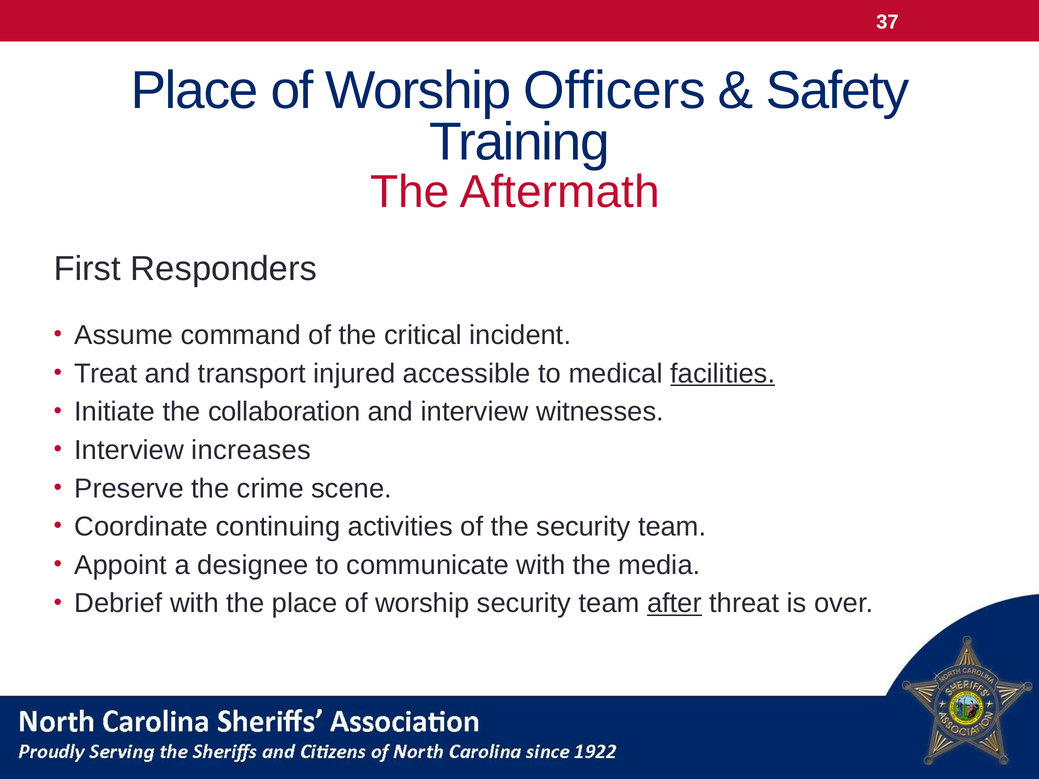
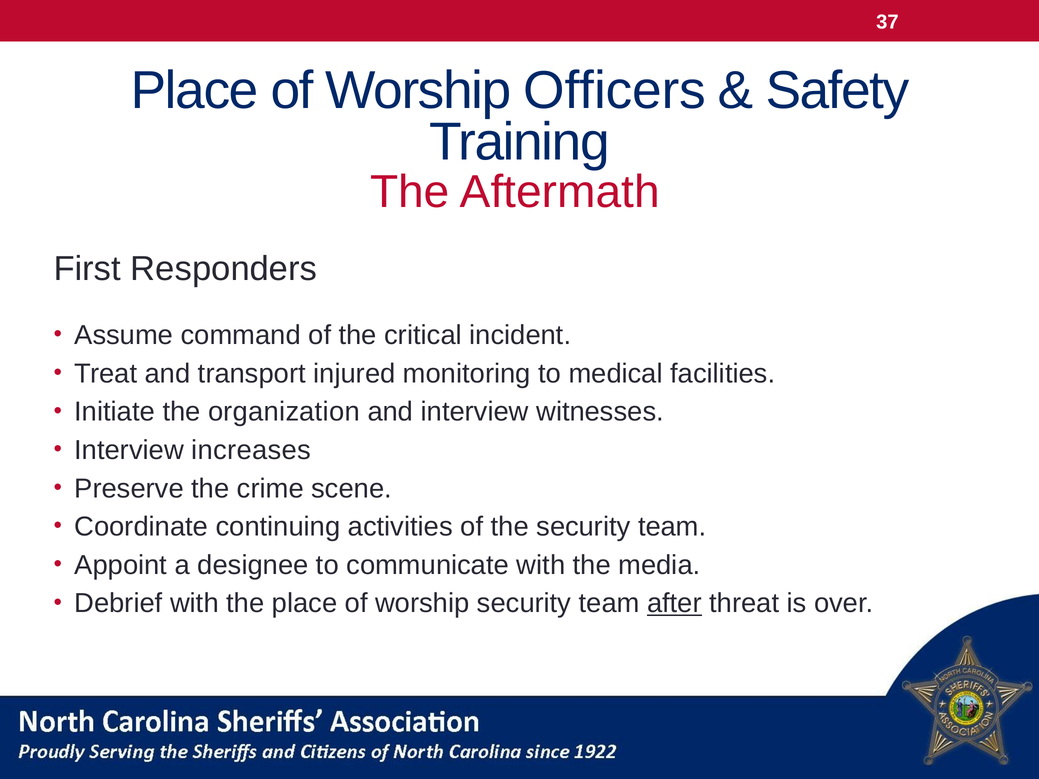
accessible: accessible -> monitoring (467, 374)
facilities underline: present -> none (723, 374)
collaboration: collaboration -> organization (284, 412)
